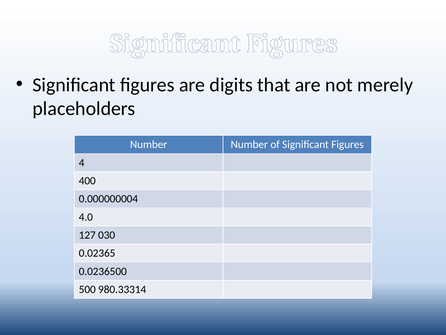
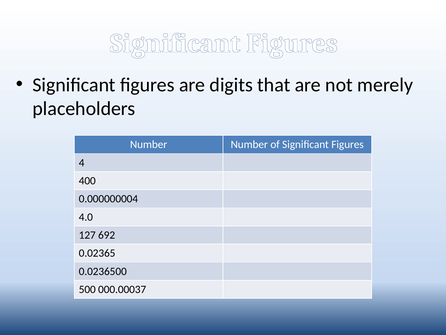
030: 030 -> 692 (107, 235)
980.33314: 980.33314 -> 000.00037 (122, 289)
